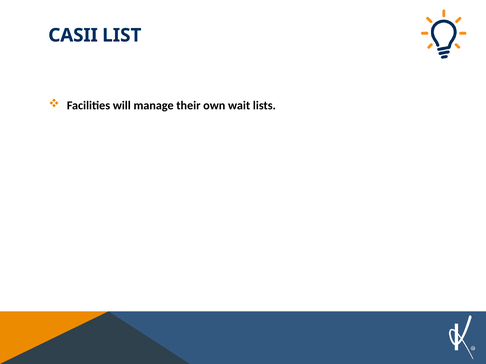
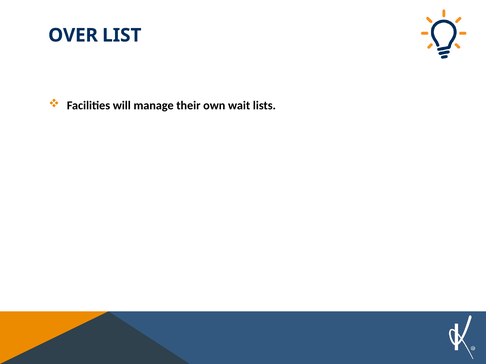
CASII: CASII -> OVER (73, 35)
